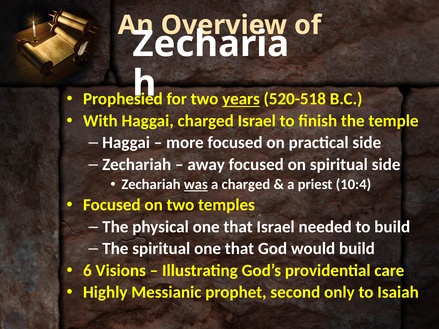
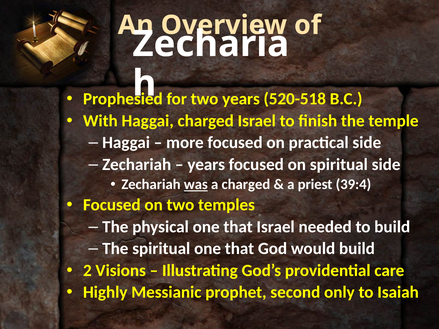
years underline: present -> none (241, 99)
away: away -> years (206, 165)
10:4: 10:4 -> 39:4 (353, 185)
6: 6 -> 2 (87, 271)
